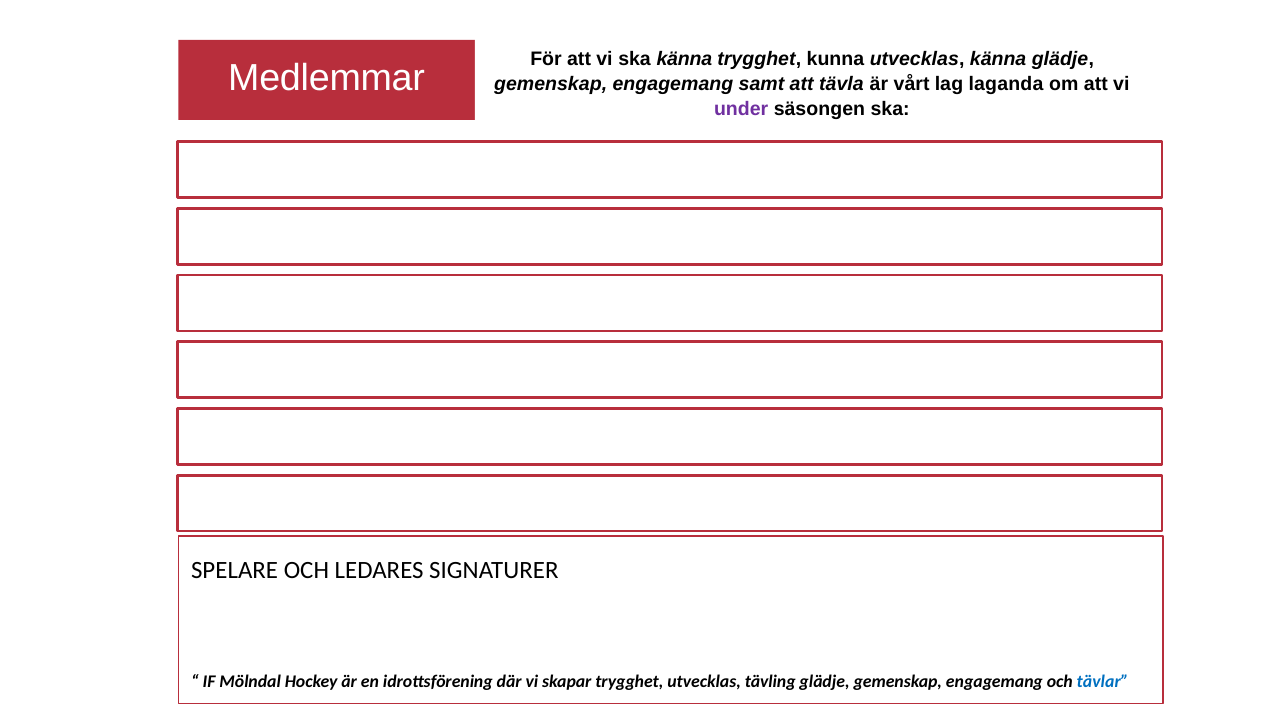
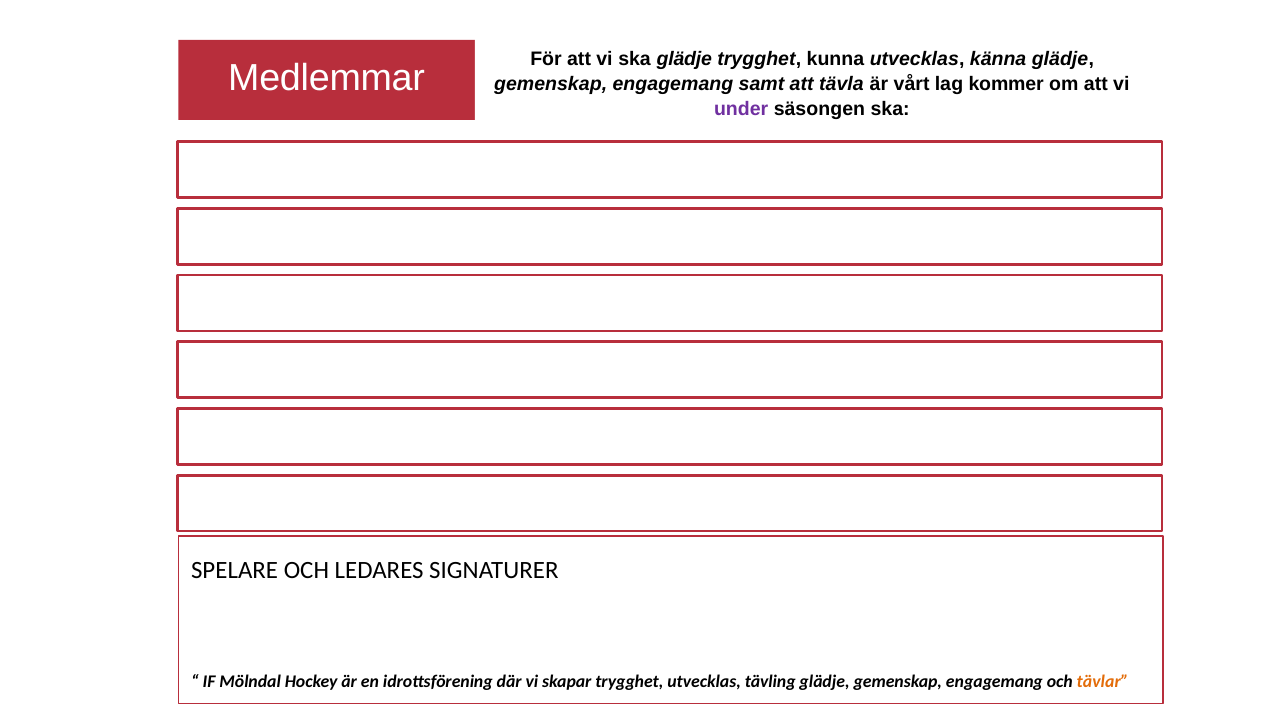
ska känna: känna -> glädje (684, 59)
laganda: laganda -> kommer (1006, 84)
tävlar colour: blue -> orange (1103, 681)
